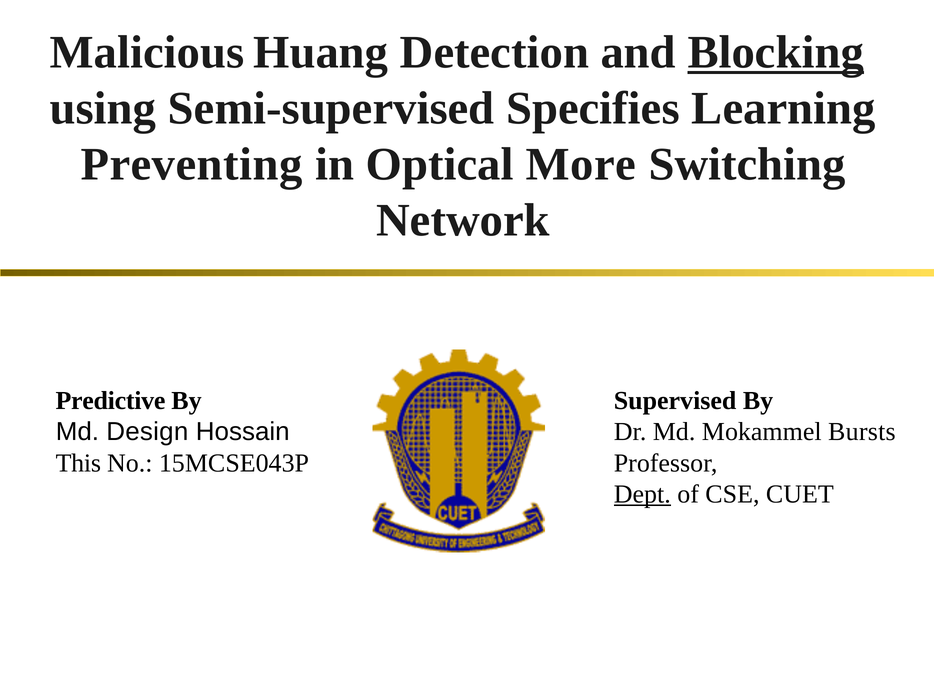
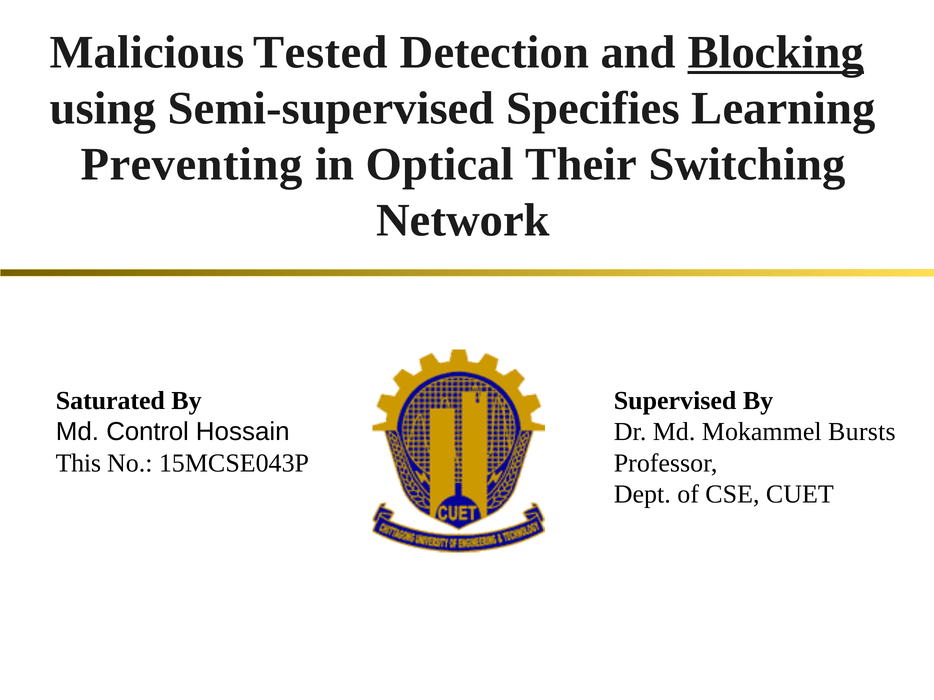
Huang: Huang -> Tested (321, 52)
More: More -> Their (581, 165)
Predictive: Predictive -> Saturated (110, 401)
Design: Design -> Control (148, 432)
Dept underline: present -> none (642, 494)
